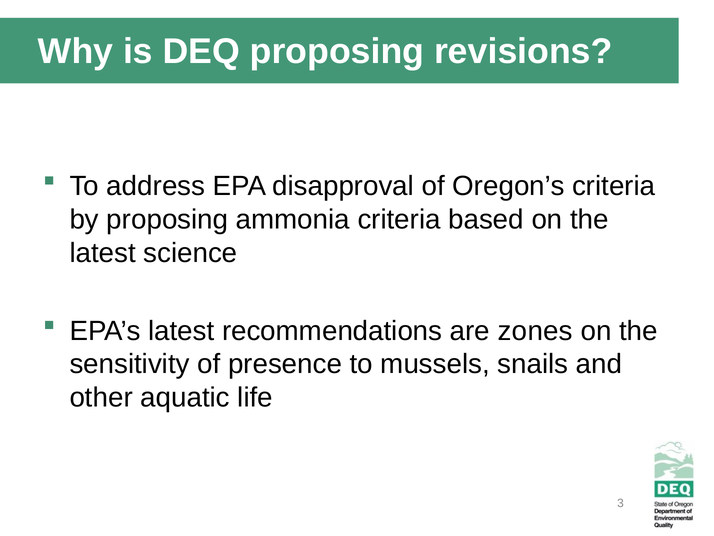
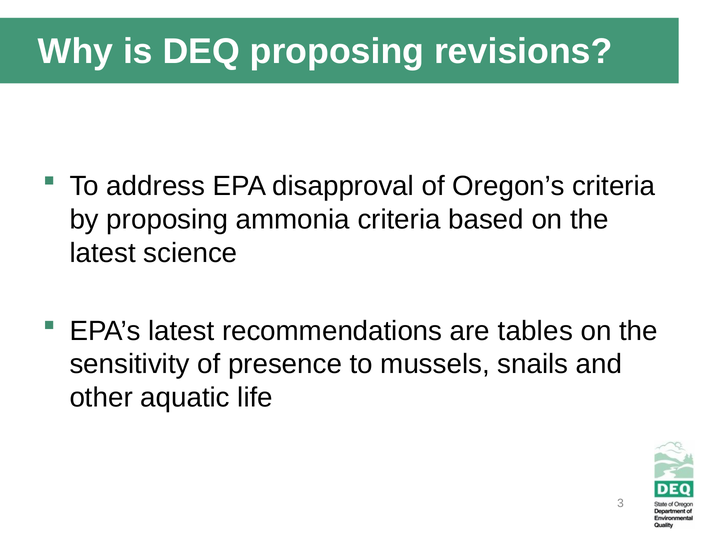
zones: zones -> tables (535, 331)
